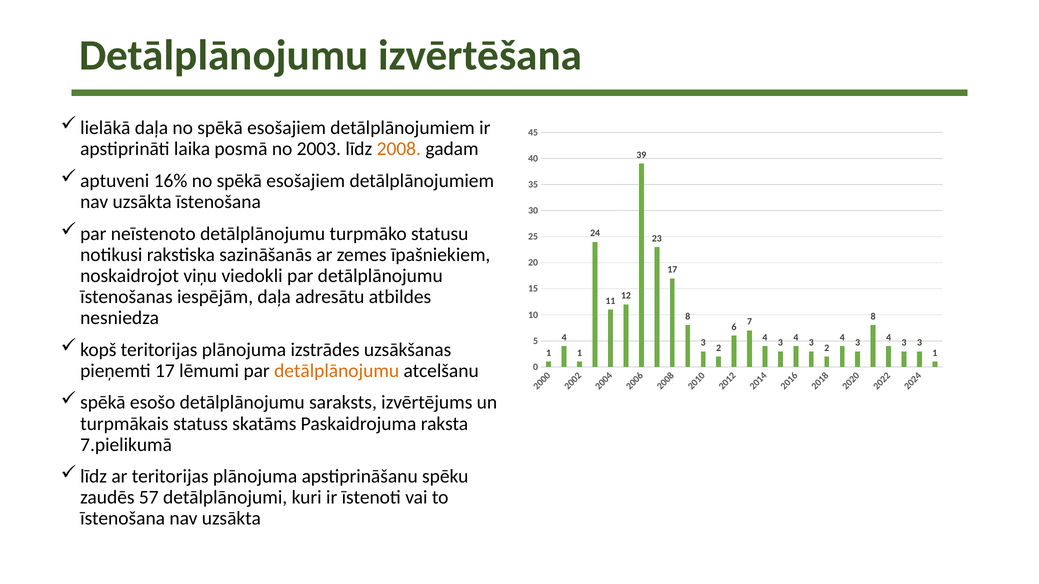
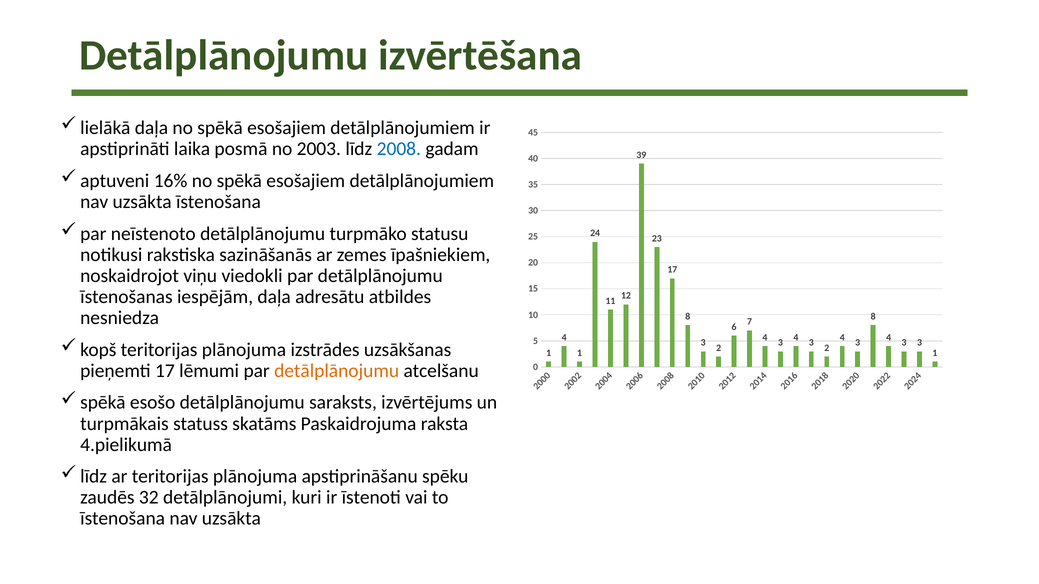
2008 colour: orange -> blue (399, 149)
7.pielikumā: 7.pielikumā -> 4.pielikumā (126, 445)
57: 57 -> 32 (149, 498)
